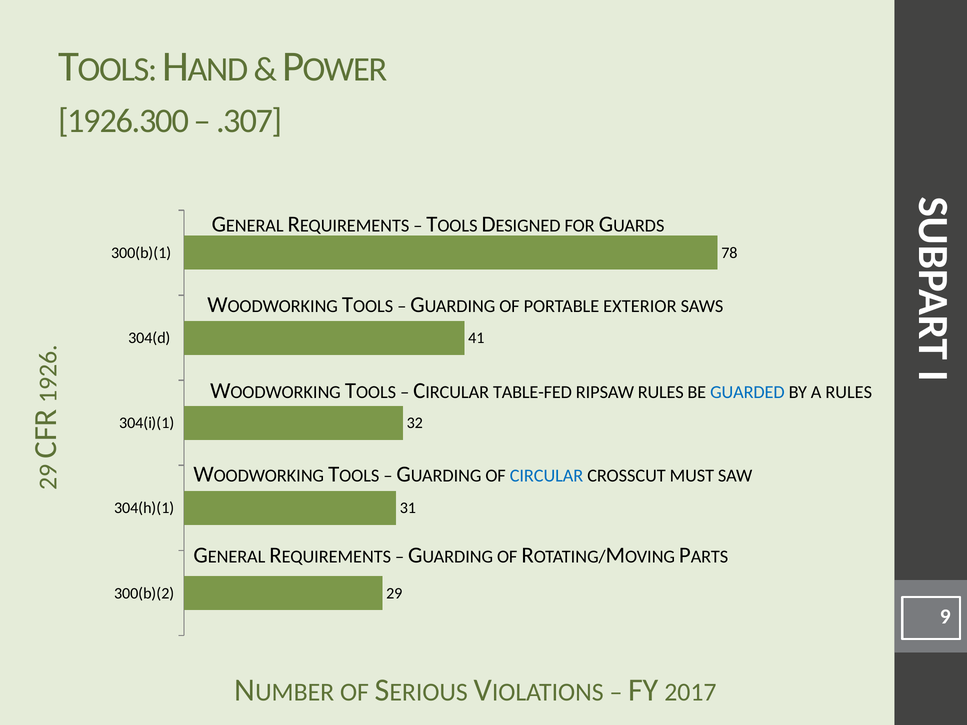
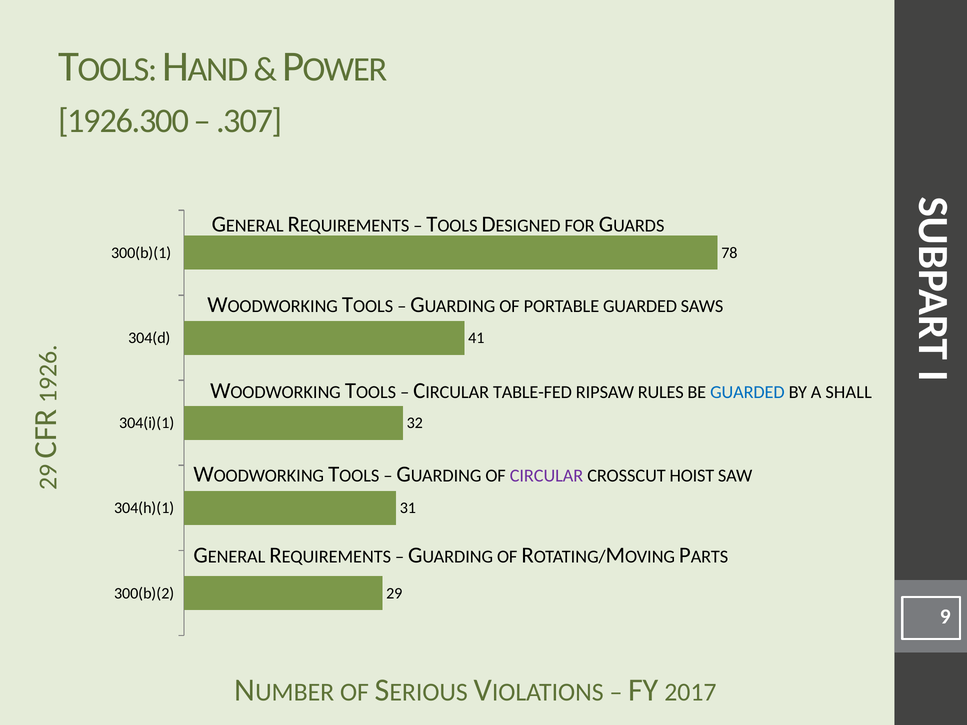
PORTABLE EXTERIOR: EXTERIOR -> GUARDED (640, 306)
A RULES: RULES -> SHALL (849, 392)
CIRCULAR colour: blue -> purple (546, 476)
MUST: MUST -> HOIST (692, 476)
